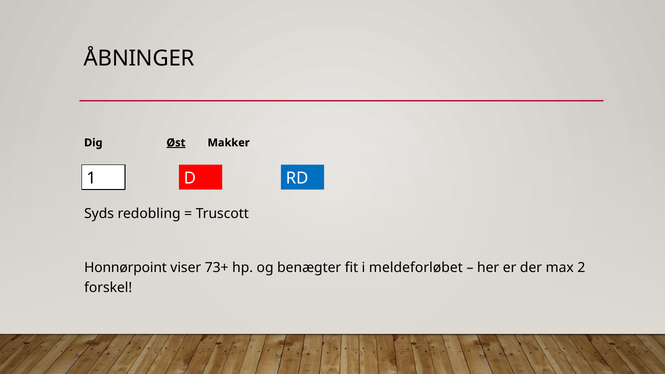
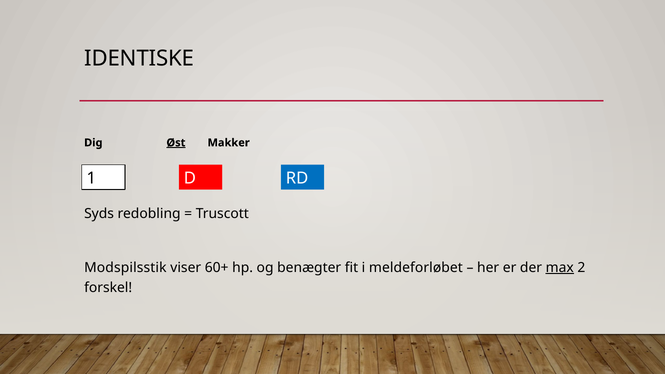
ÅBNINGER: ÅBNINGER -> IDENTISKE (139, 58)
Honnørpoint: Honnørpoint -> Modspilsstik (125, 268)
73+: 73+ -> 60+ (217, 268)
max underline: none -> present (560, 268)
